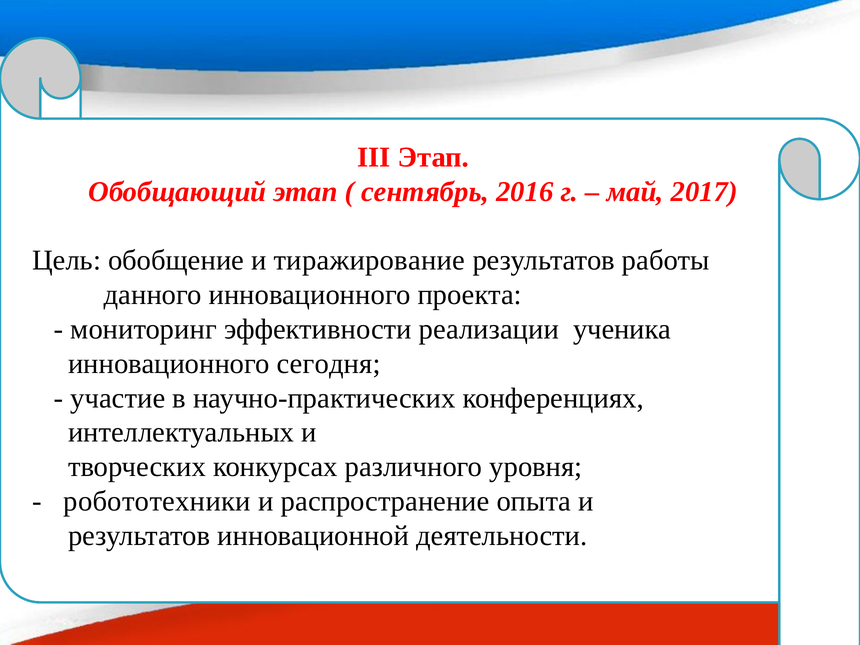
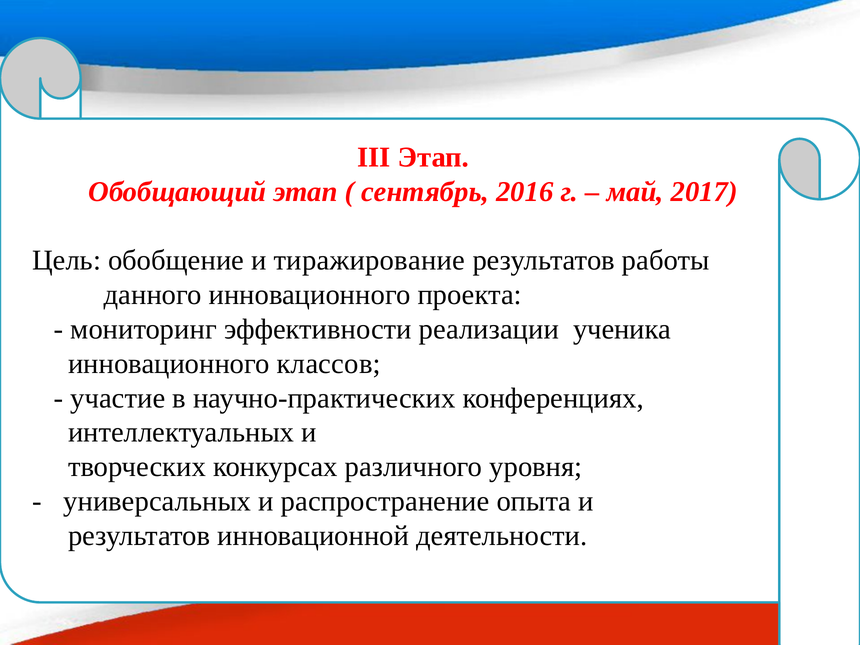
сегодня: сегодня -> классов (329, 364)
робототехники: робототехники -> универсальных (157, 501)
